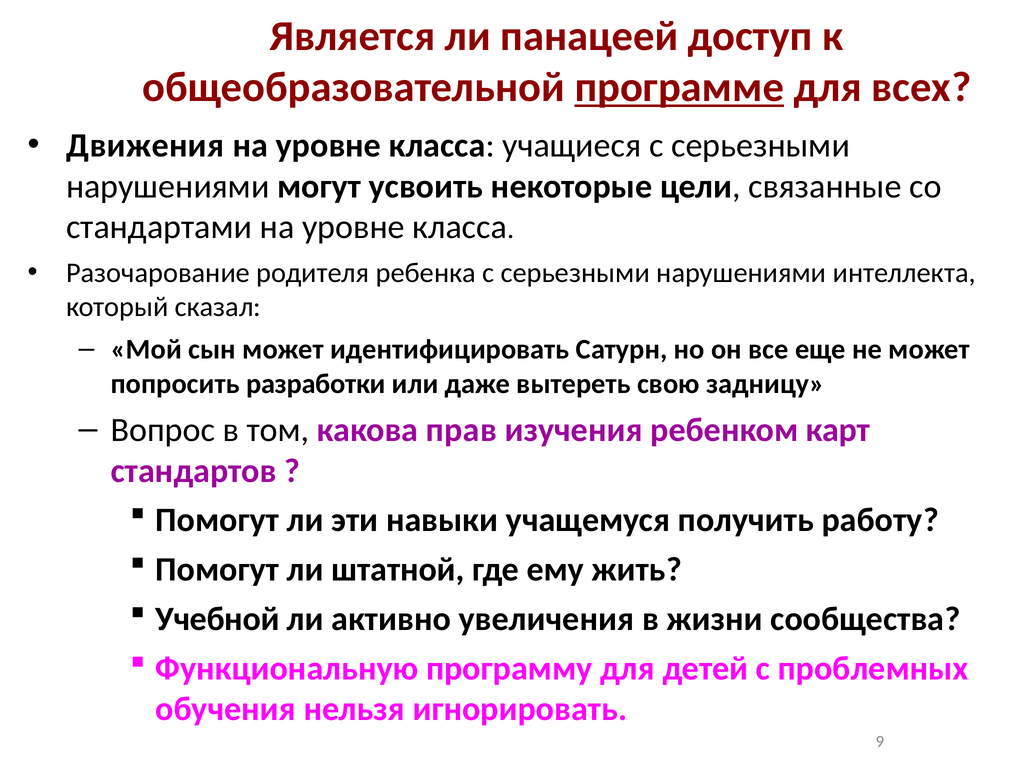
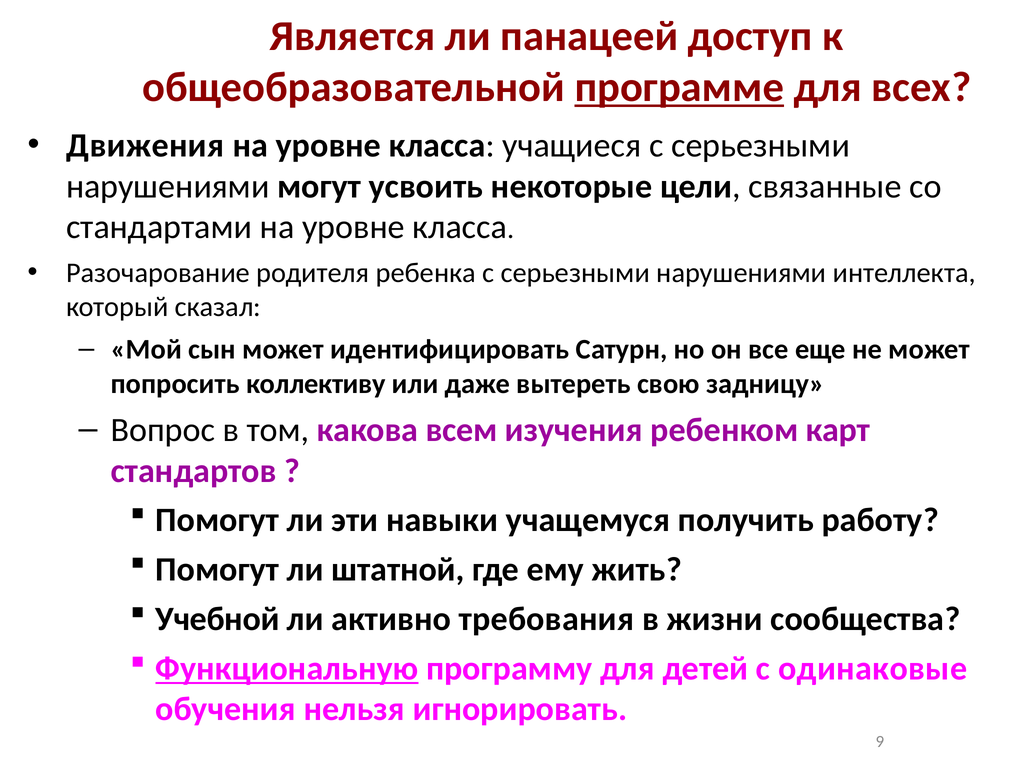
разработки: разработки -> коллективу (316, 384)
прав: прав -> всем (462, 430)
увеличения: увеличения -> требования (546, 619)
Функциональную underline: none -> present (287, 669)
проблемных: проблемных -> одинаковые (873, 669)
